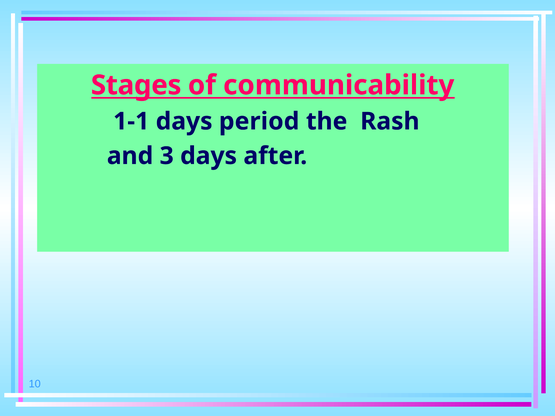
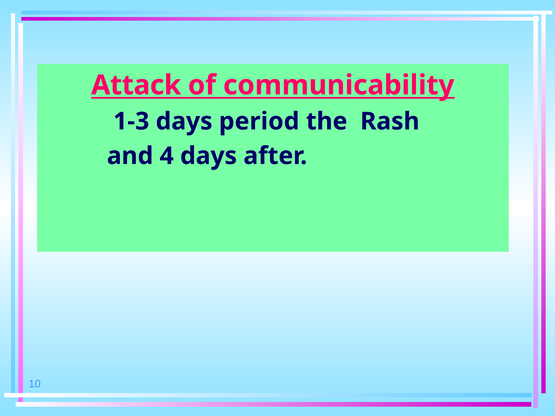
Stages: Stages -> Attack (136, 85)
1-1: 1-1 -> 1-3 (131, 121)
3: 3 -> 4 (167, 156)
